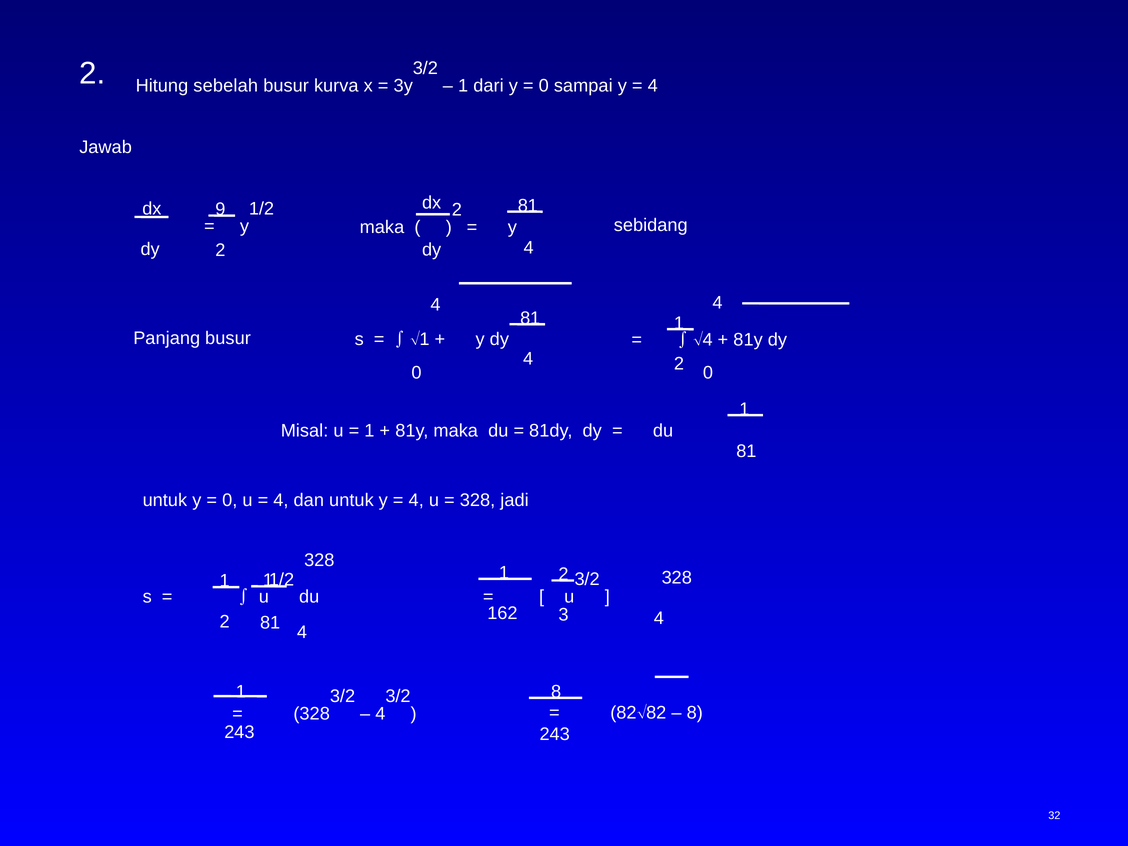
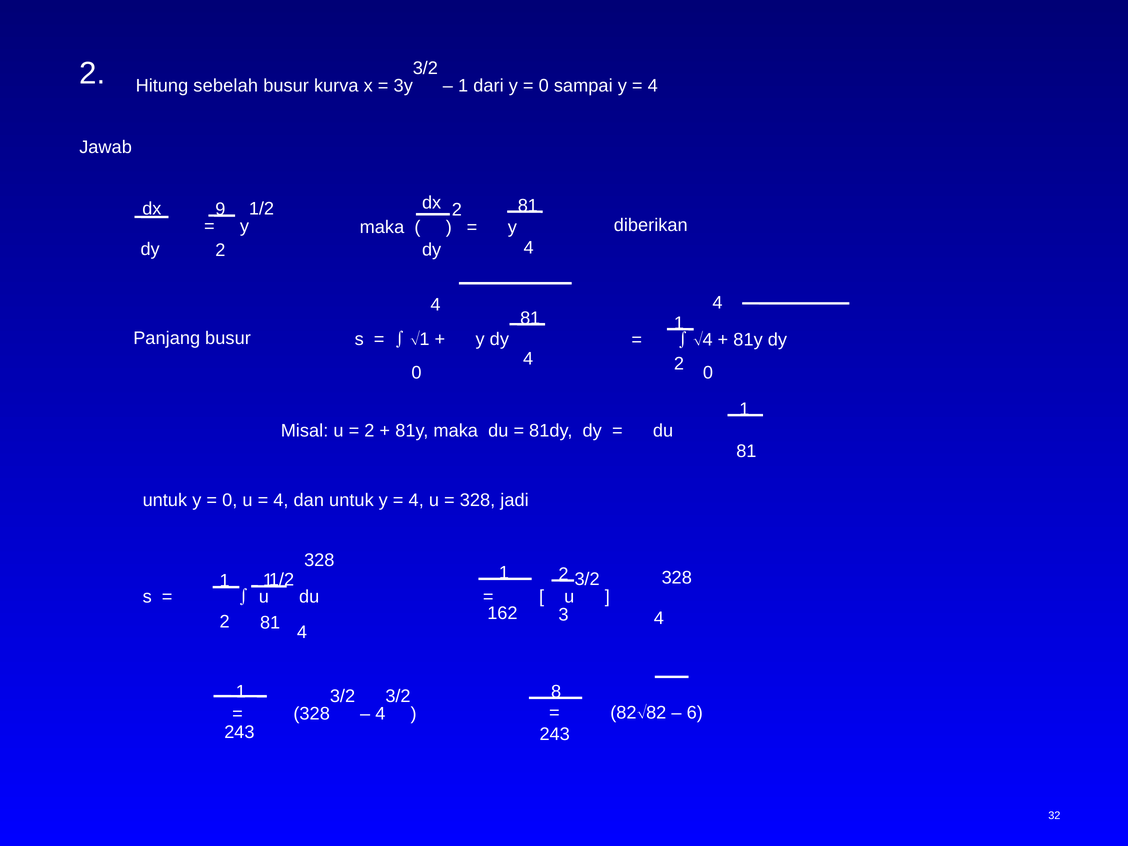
sebidang: sebidang -> diberikan (651, 225)
1: 1 -> 2 (369, 431)
8: 8 -> 6 (695, 713)
